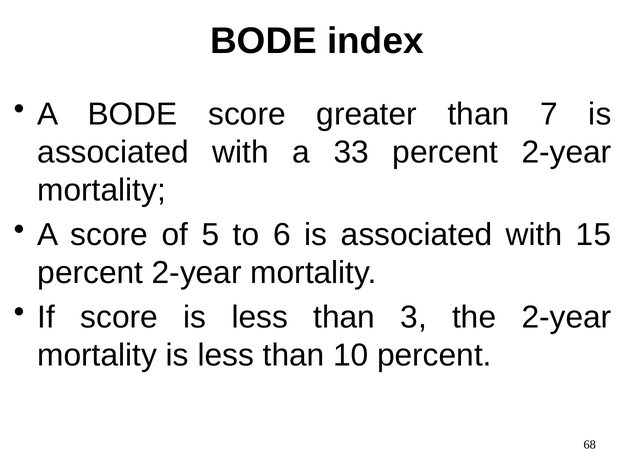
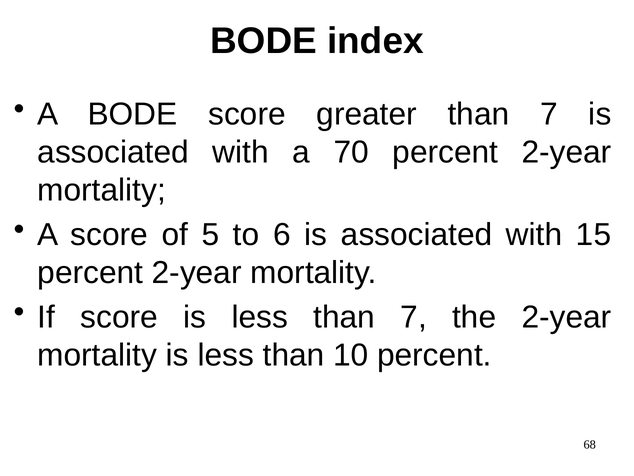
33: 33 -> 70 (351, 152)
less than 3: 3 -> 7 (414, 317)
